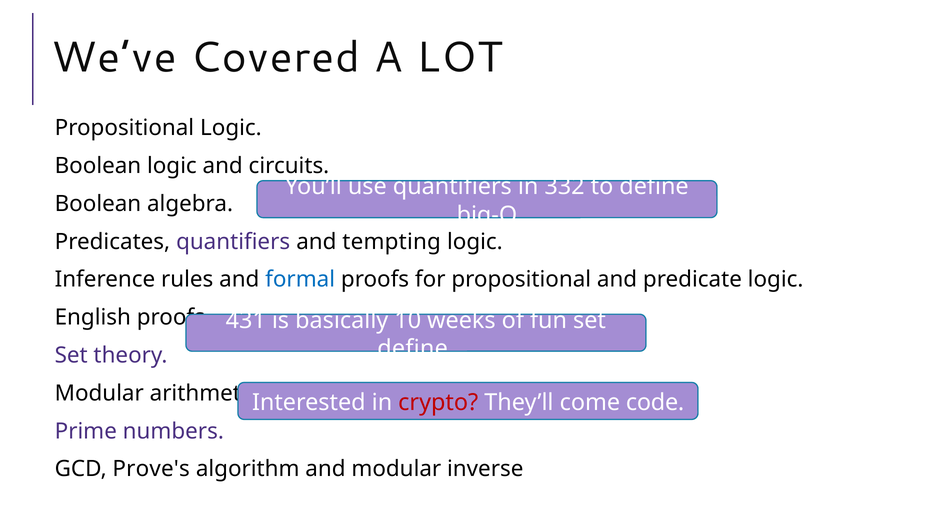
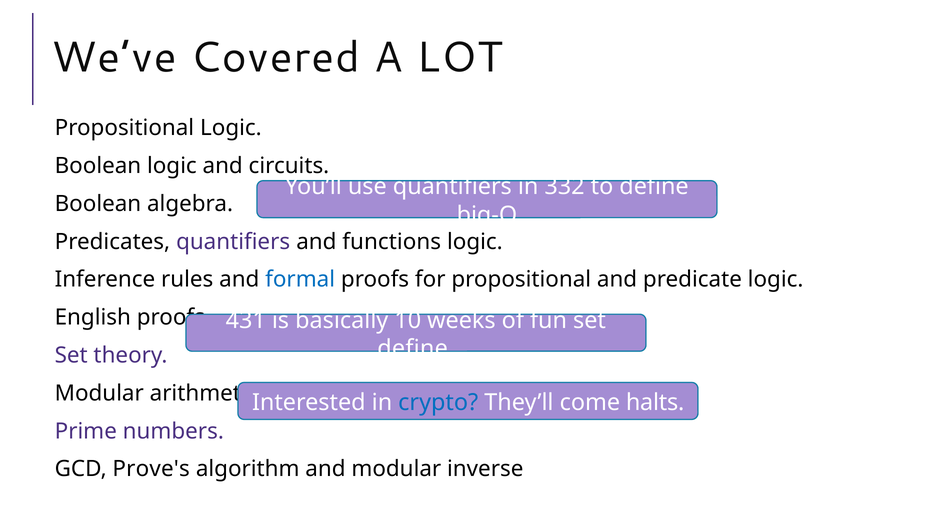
tempting: tempting -> functions (392, 241)
crypto colour: red -> blue (438, 402)
code: code -> halts (655, 402)
